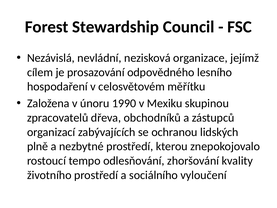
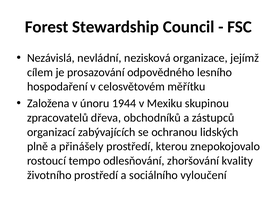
1990: 1990 -> 1944 (124, 103)
nezbytné: nezbytné -> přinášely (81, 146)
